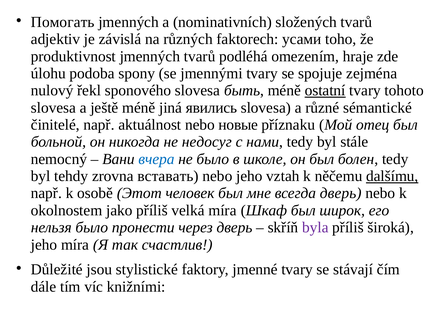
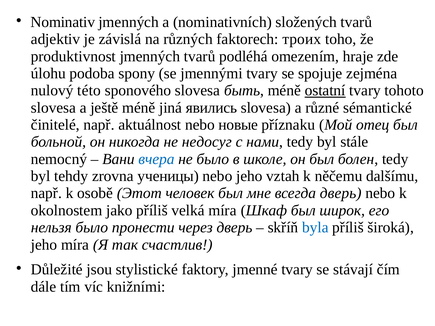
Помогать: Помогать -> Nominativ (63, 22)
усами: усами -> троих (302, 39)
řekl: řekl -> této (89, 91)
вставать: вставать -> ученицы (168, 176)
dalšímu underline: present -> none (392, 176)
byla colour: purple -> blue (315, 228)
